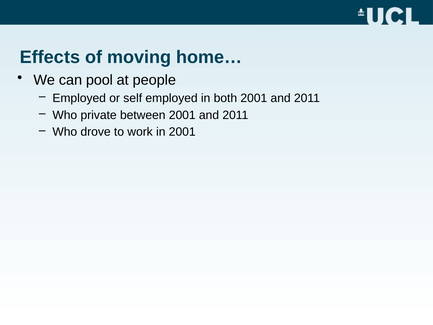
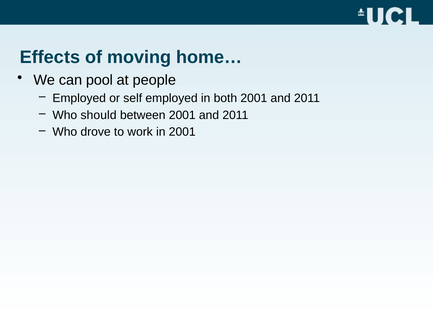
private: private -> should (99, 115)
